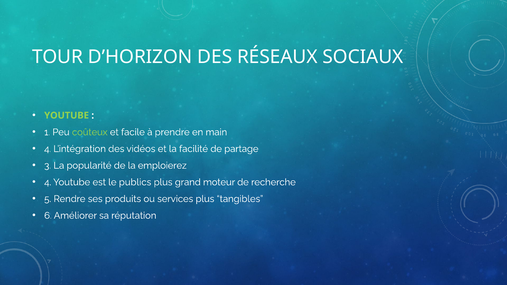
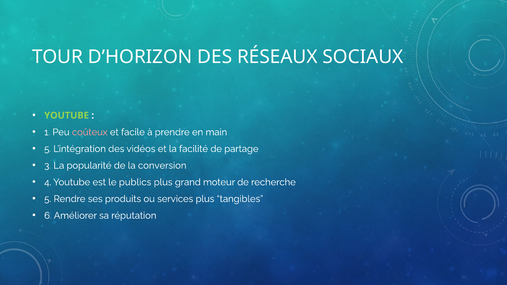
coûteux colour: light green -> pink (90, 132)
4: 4 -> 5 (48, 149)
emploierez: emploierez -> conversion (162, 166)
